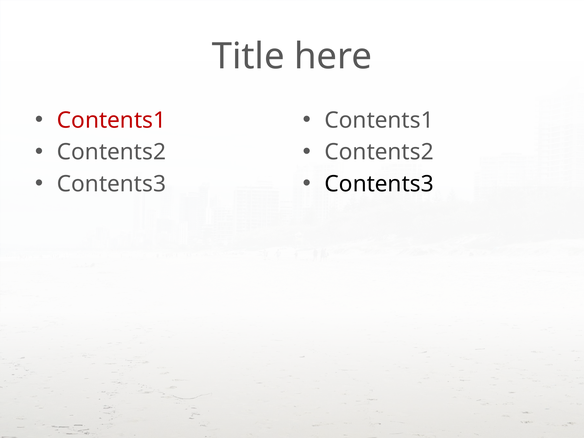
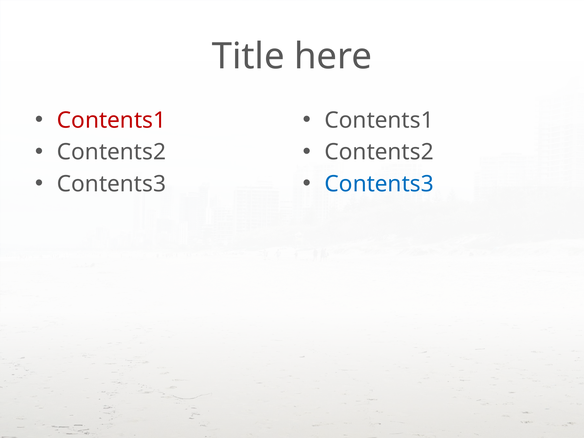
Contents3 colour: black -> blue (379, 184)
